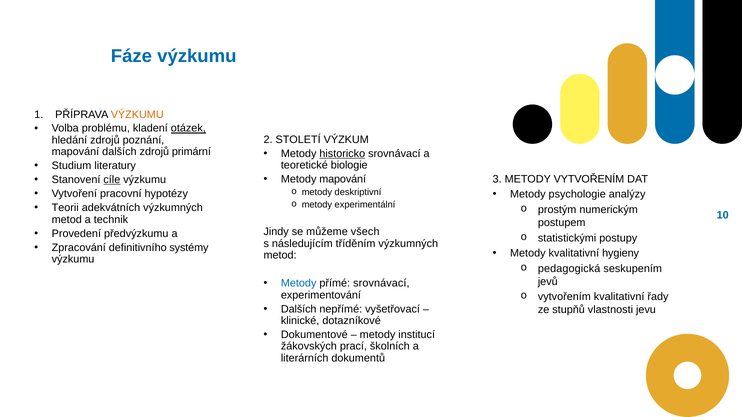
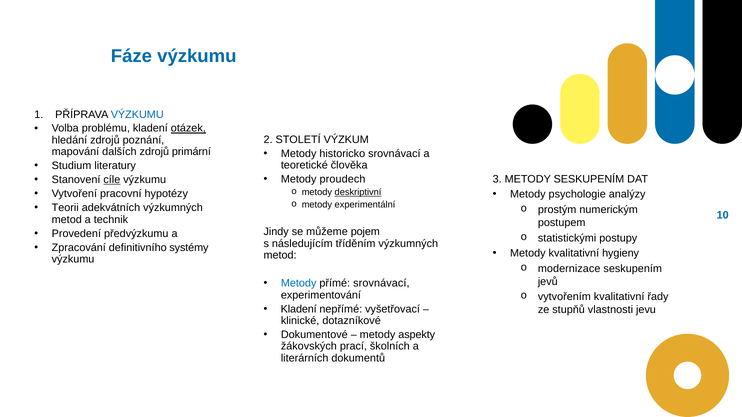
VÝZKUMU colour: orange -> blue (137, 115)
historicko underline: present -> none (342, 154)
biologie: biologie -> člověka (349, 165)
Metody mapování: mapování -> proudech (343, 179)
METODY VYTVOŘENÍM: VYTVOŘENÍM -> SESKUPENÍM (589, 179)
deskriptivní underline: none -> present (358, 193)
všech: všech -> pojem (365, 232)
pedagogická: pedagogická -> modernizace (569, 269)
Dalších: Dalších -> Kladení (299, 309)
institucí: institucí -> aspekty (417, 335)
